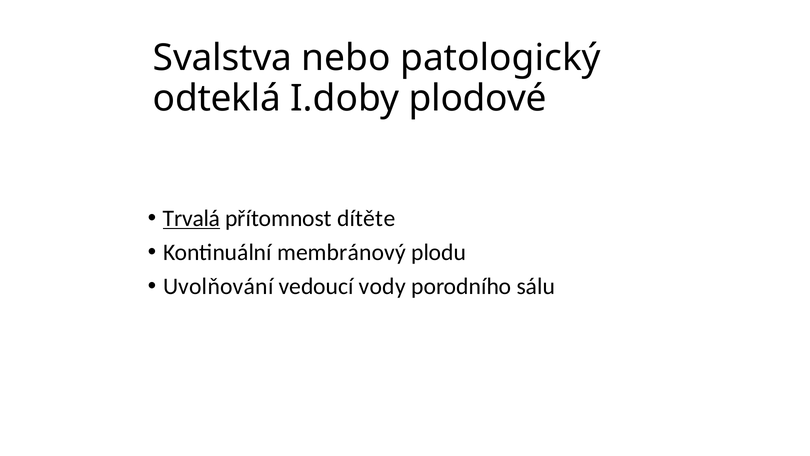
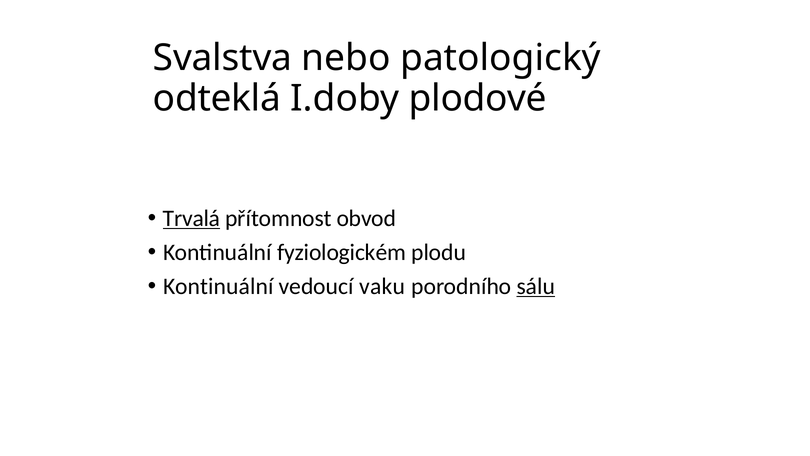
dítěte: dítěte -> obvod (366, 218)
membránový: membránový -> fyziologickém (342, 252)
Uvolňování: Uvolňování -> Kontinuální (218, 286)
vody: vody -> vaku (382, 286)
sálu underline: none -> present (536, 286)
